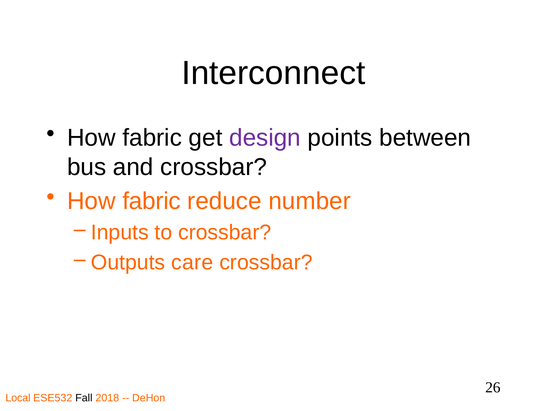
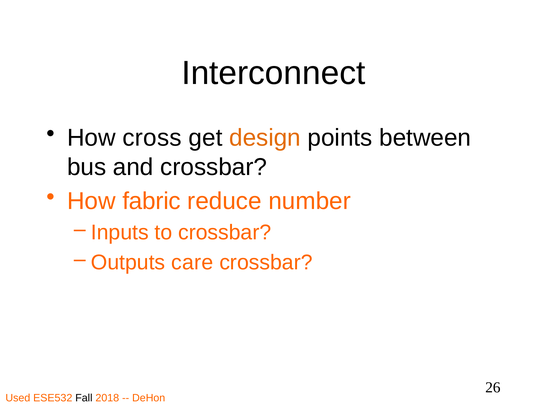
fabric: fabric -> cross (152, 138)
design colour: purple -> orange (265, 138)
Local: Local -> Used (18, 397)
